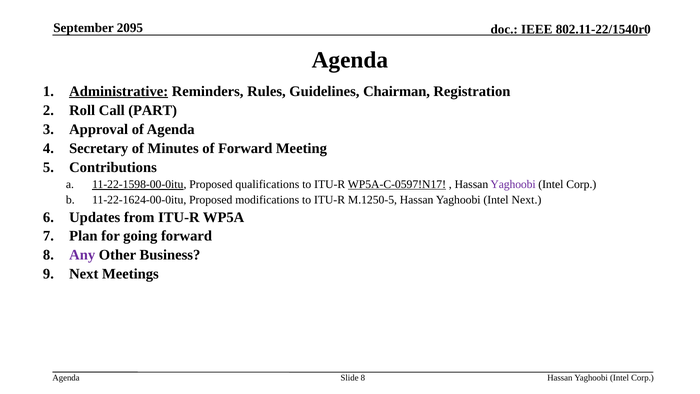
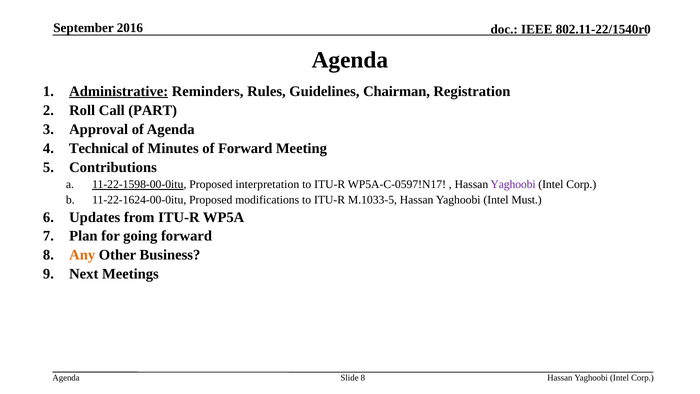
2095: 2095 -> 2016 (130, 28)
Secretary: Secretary -> Technical (99, 148)
qualifications: qualifications -> interpretation (267, 184)
WP5A-C-0597!N17 underline: present -> none (397, 184)
M.1250-5: M.1250-5 -> M.1033-5 (372, 200)
Intel Next: Next -> Must (527, 200)
Any colour: purple -> orange (82, 255)
